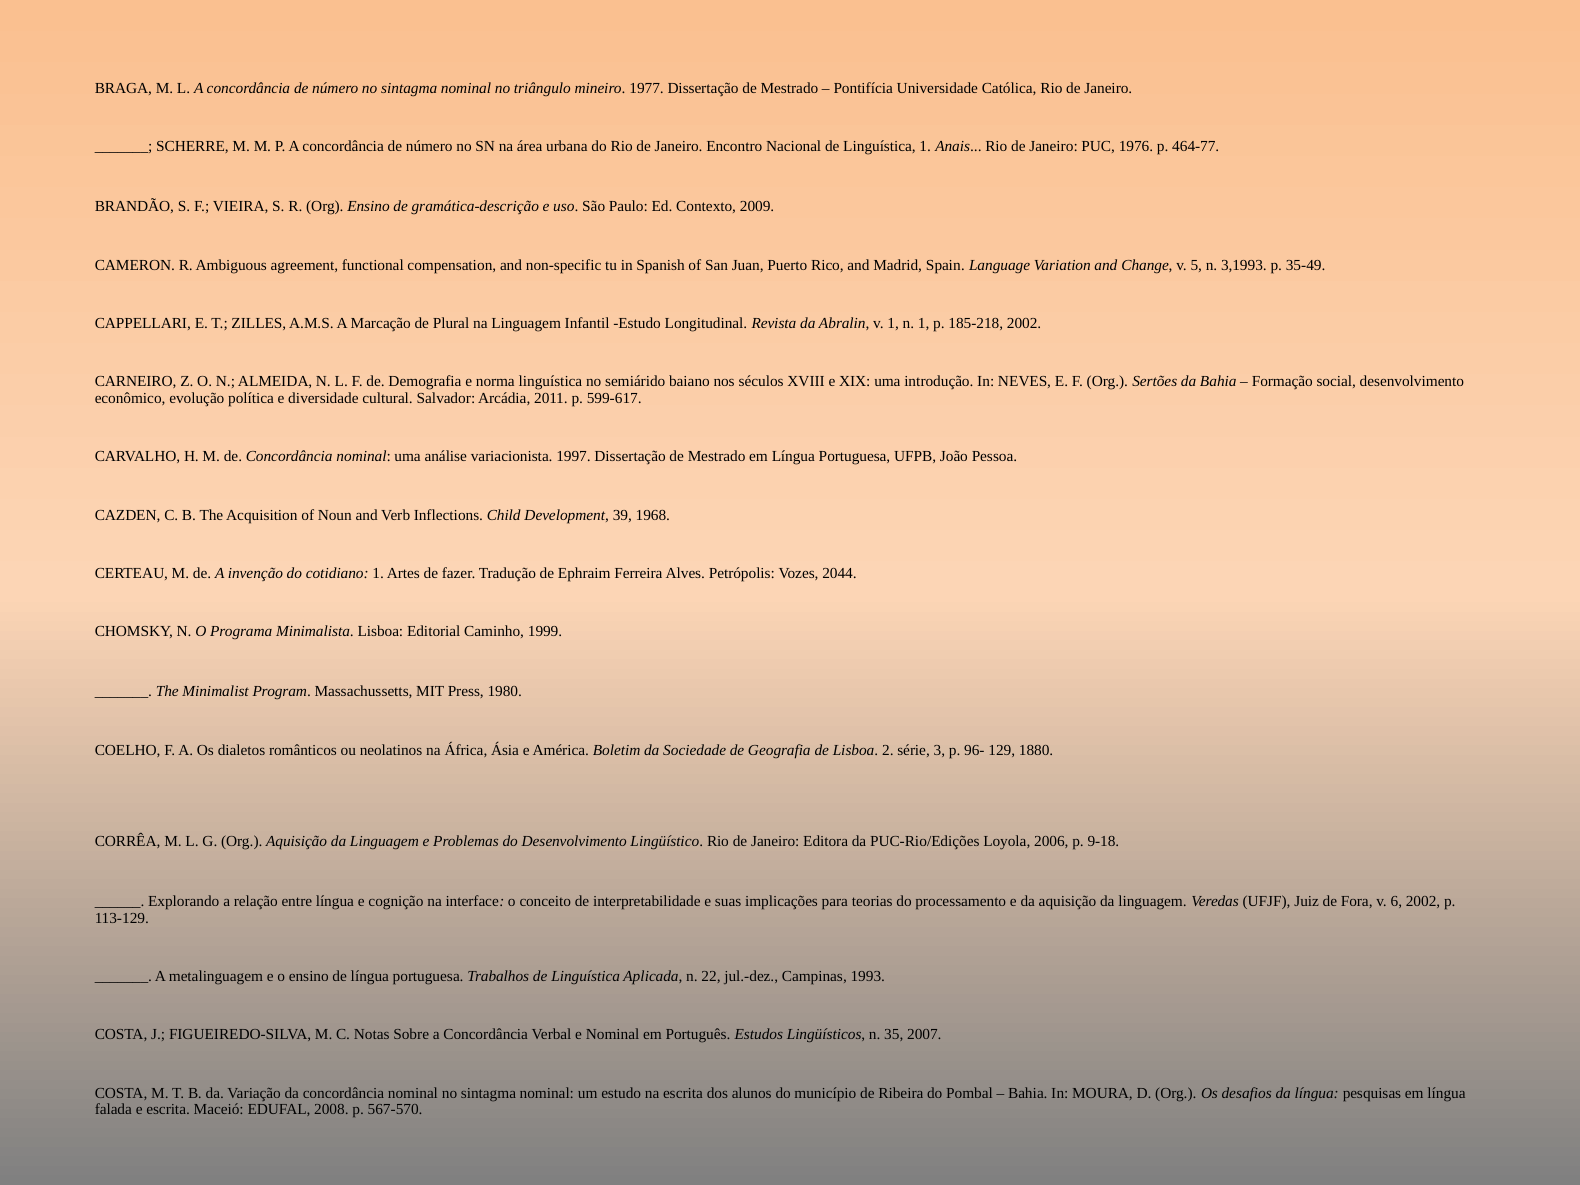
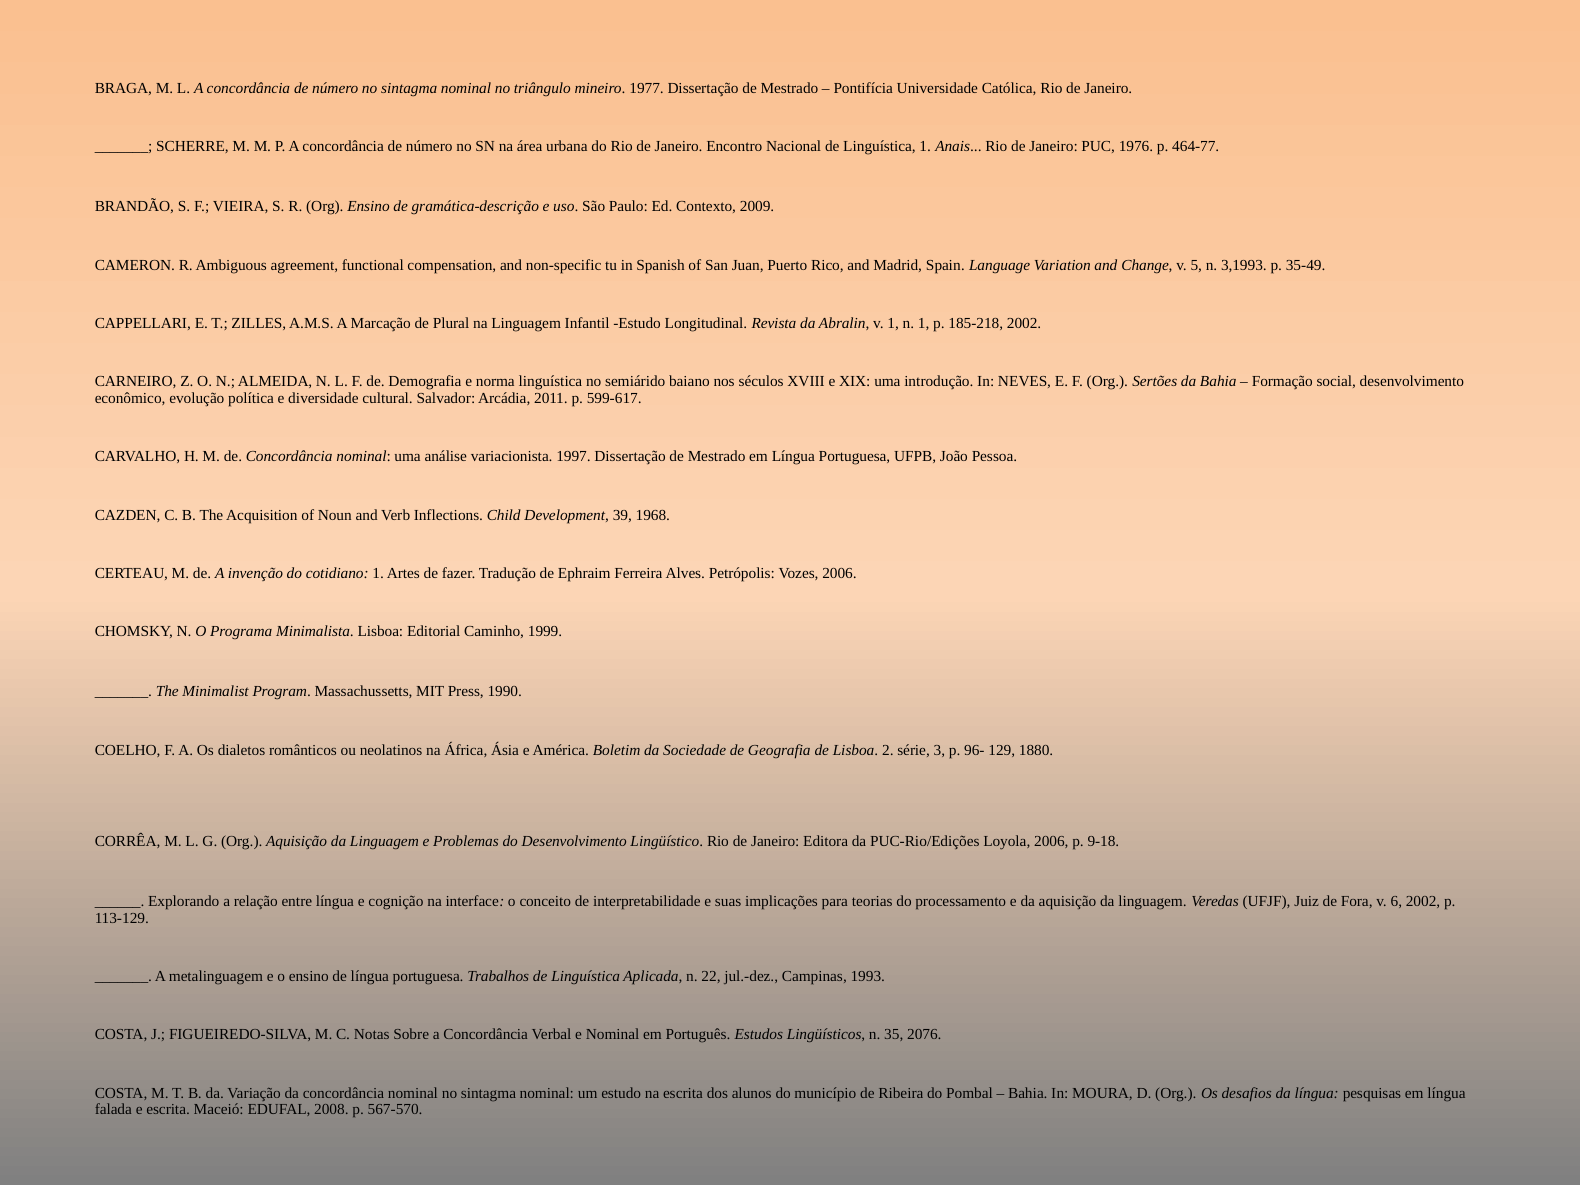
Vozes 2044: 2044 -> 2006 (839, 573)
1980: 1980 -> 1990 (505, 692)
2007: 2007 -> 2076 (924, 1035)
